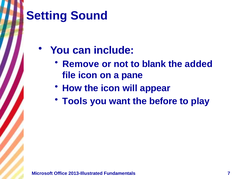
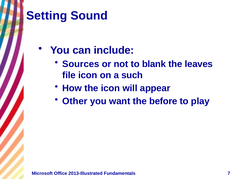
Remove: Remove -> Sources (81, 64)
added: added -> leaves (199, 64)
pane: pane -> such (132, 75)
Tools: Tools -> Other (75, 101)
